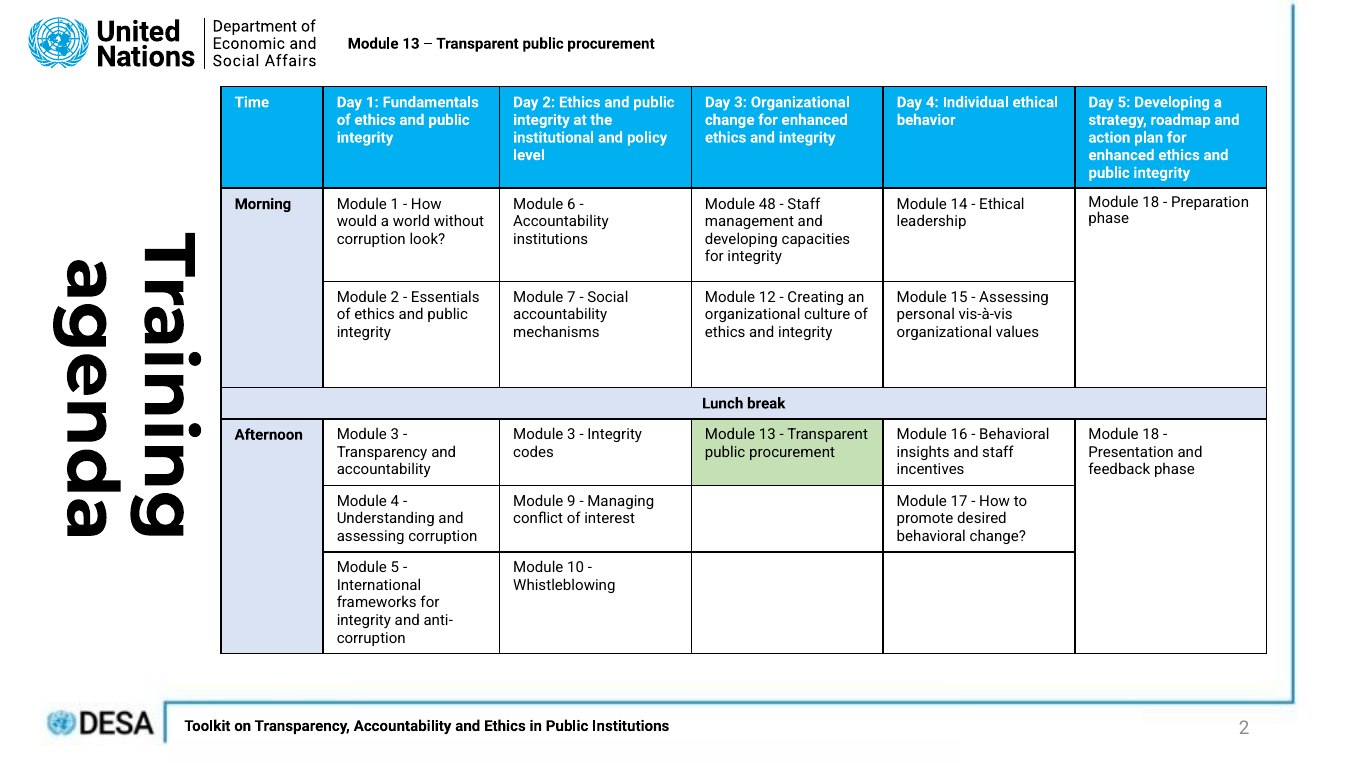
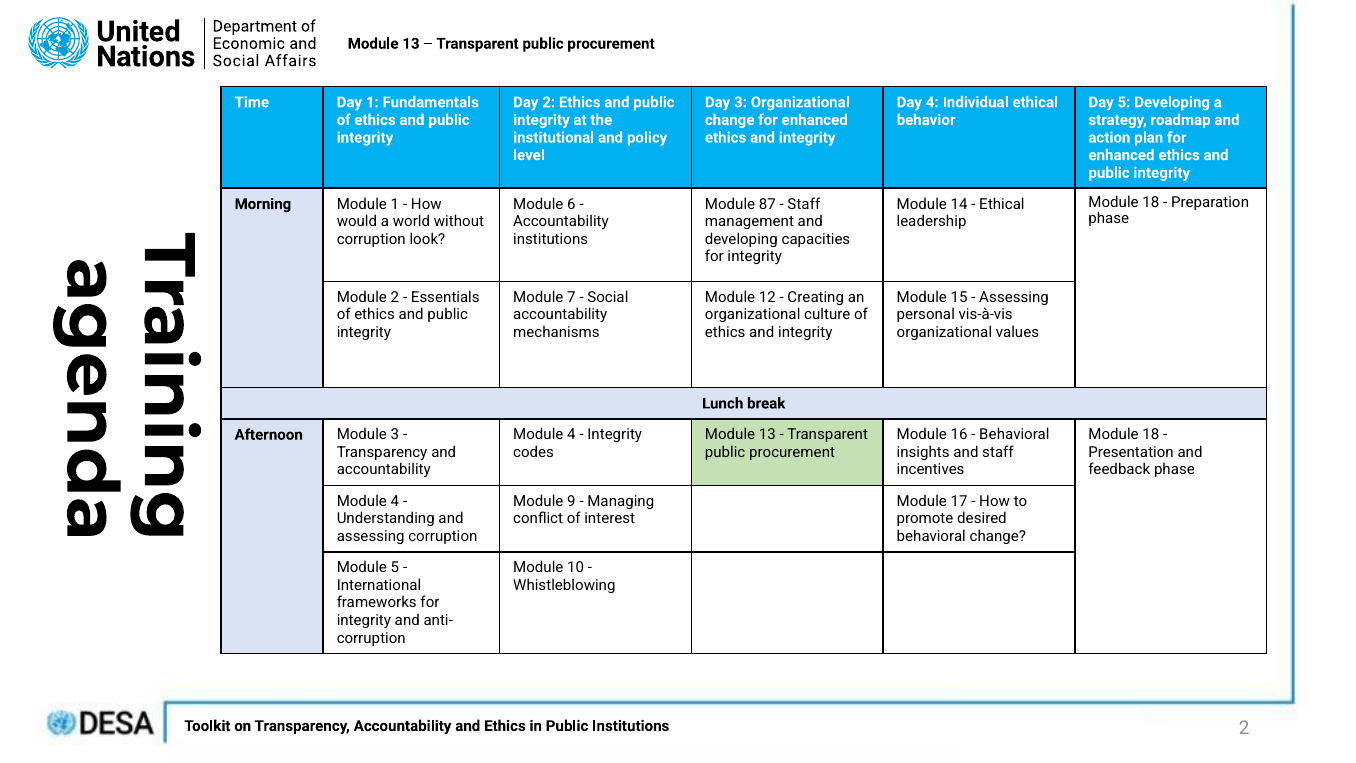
48: 48 -> 87 (767, 204)
3: 3 -> 4 (571, 435)
